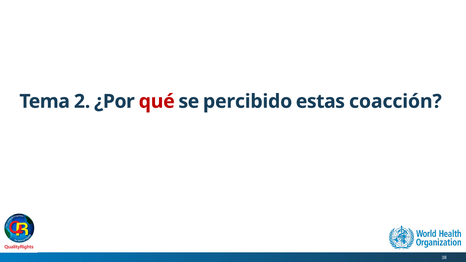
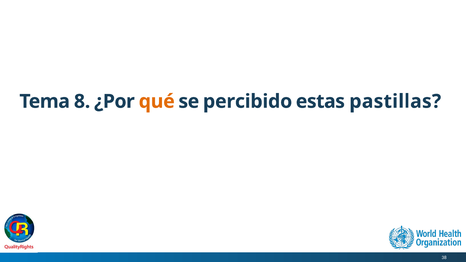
2: 2 -> 8 (82, 101)
qué colour: red -> orange (157, 101)
coacción: coacción -> pastillas (395, 101)
